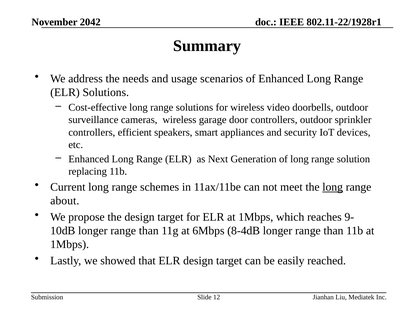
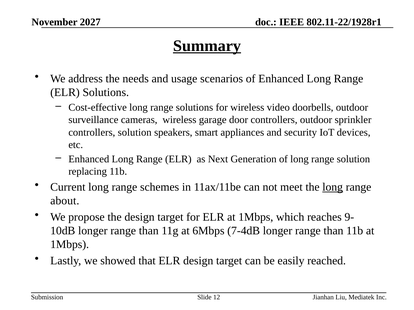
2042: 2042 -> 2027 (90, 22)
Summary underline: none -> present (207, 46)
controllers efficient: efficient -> solution (135, 133)
8-4dB: 8-4dB -> 7-4dB (244, 231)
